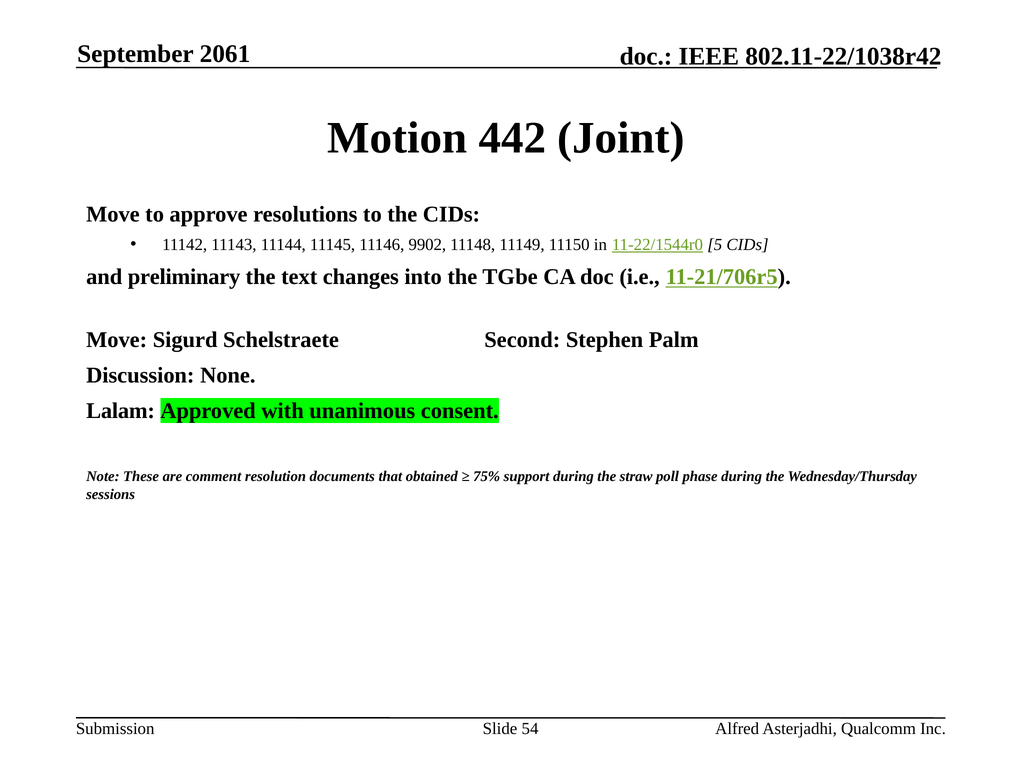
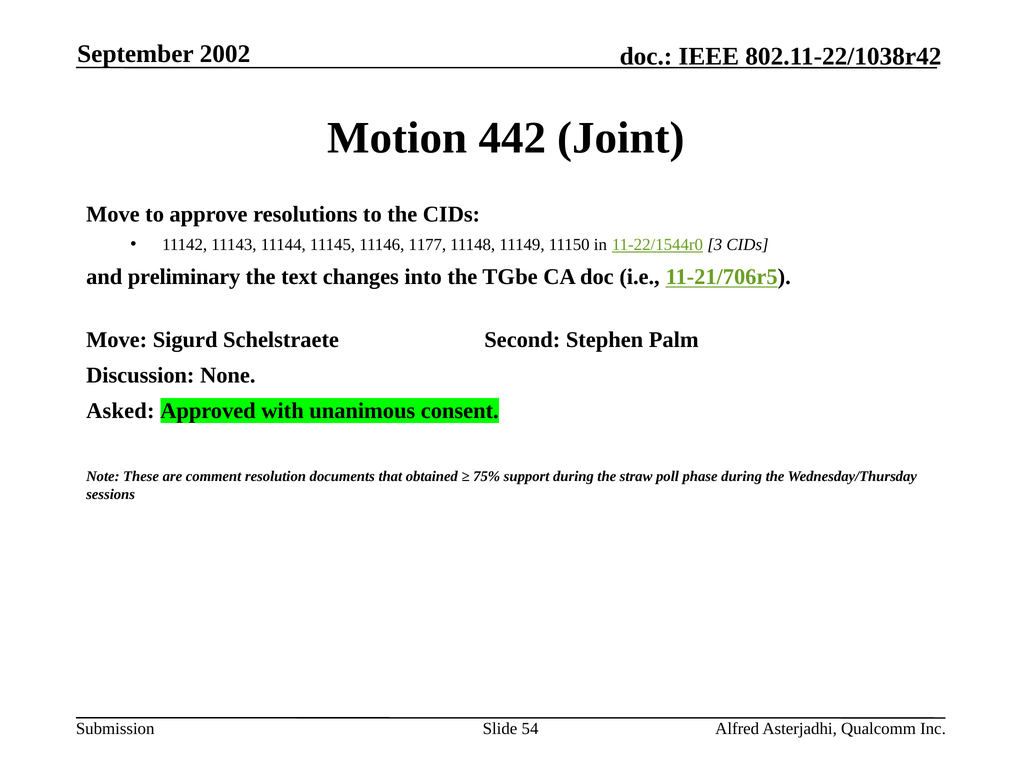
2061: 2061 -> 2002 (225, 54)
9902: 9902 -> 1177 (427, 244)
5: 5 -> 3 (715, 244)
Lalam: Lalam -> Asked (120, 411)
